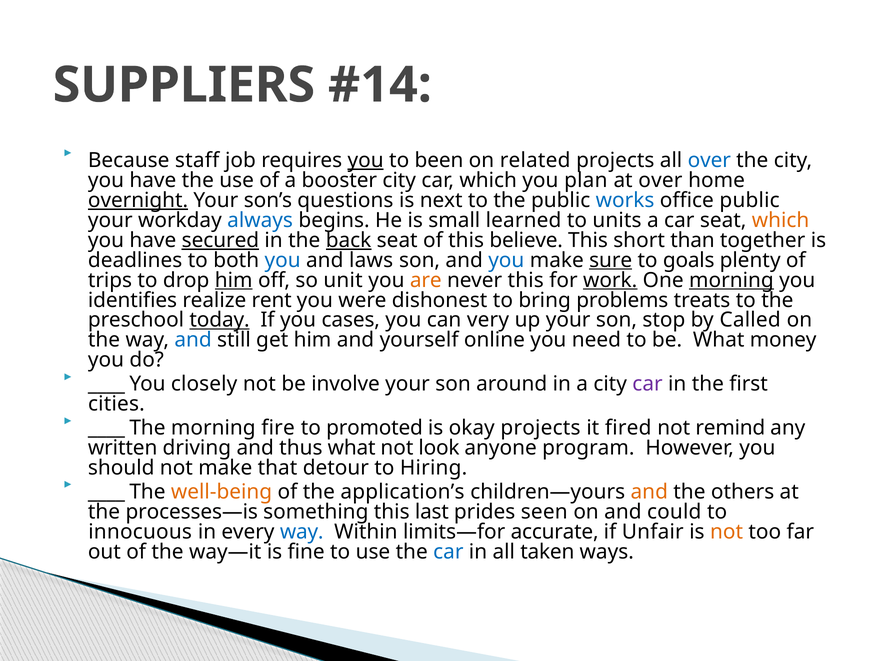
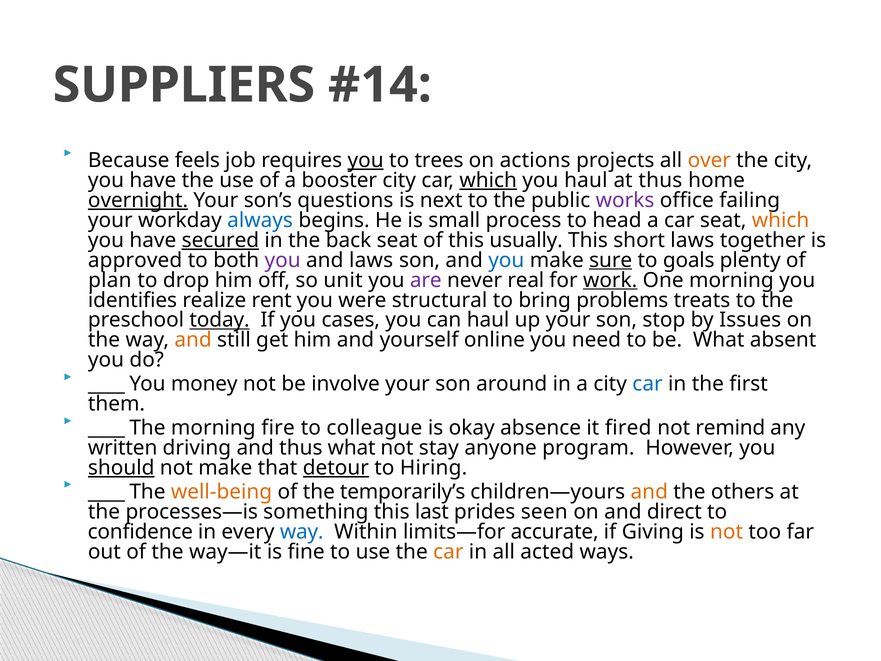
staff: staff -> feels (197, 160)
been: been -> trees (439, 160)
related: related -> actions (535, 160)
over colour: blue -> orange (709, 160)
which underline: none -> present (488, 180)
you plan: plan -> haul (586, 180)
at over: over -> thus (660, 180)
works colour: blue -> purple (625, 200)
office public: public -> failing (750, 200)
learned: learned -> process (524, 220)
units: units -> head (617, 220)
back underline: present -> none (349, 240)
believe: believe -> usually (526, 240)
short than: than -> laws (692, 240)
deadlines: deadlines -> approved (135, 260)
you colour: blue -> purple (283, 260)
trips: trips -> plan (110, 280)
him underline: present -> none (234, 280)
are colour: orange -> purple (426, 280)
never this: this -> real (526, 280)
morning underline: present -> none (731, 280)
dishonest: dishonest -> structural (440, 300)
can very: very -> haul (488, 320)
Called: Called -> Issues (750, 320)
and colour: blue -> orange (193, 340)
money: money -> absent (783, 340)
closely: closely -> money (204, 384)
car colour: purple -> blue (648, 384)
cities: cities -> them (117, 404)
promoted: promoted -> colleague (374, 428)
okay projects: projects -> absence (541, 428)
look: look -> stay (439, 448)
should underline: none -> present (121, 468)
detour underline: none -> present (336, 468)
application’s: application’s -> temporarily’s (403, 491)
could: could -> direct (674, 511)
innocuous: innocuous -> confidence (140, 531)
Unfair: Unfair -> Giving (653, 531)
car colour: blue -> orange (448, 551)
taken: taken -> acted (547, 551)
